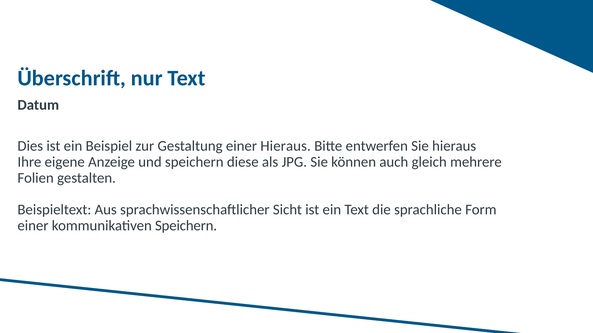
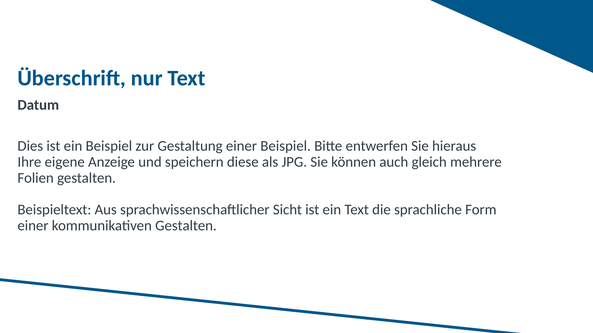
einer Hieraus: Hieraus -> Beispiel (286, 146)
kommunikativen Speichern: Speichern -> Gestalten (186, 226)
